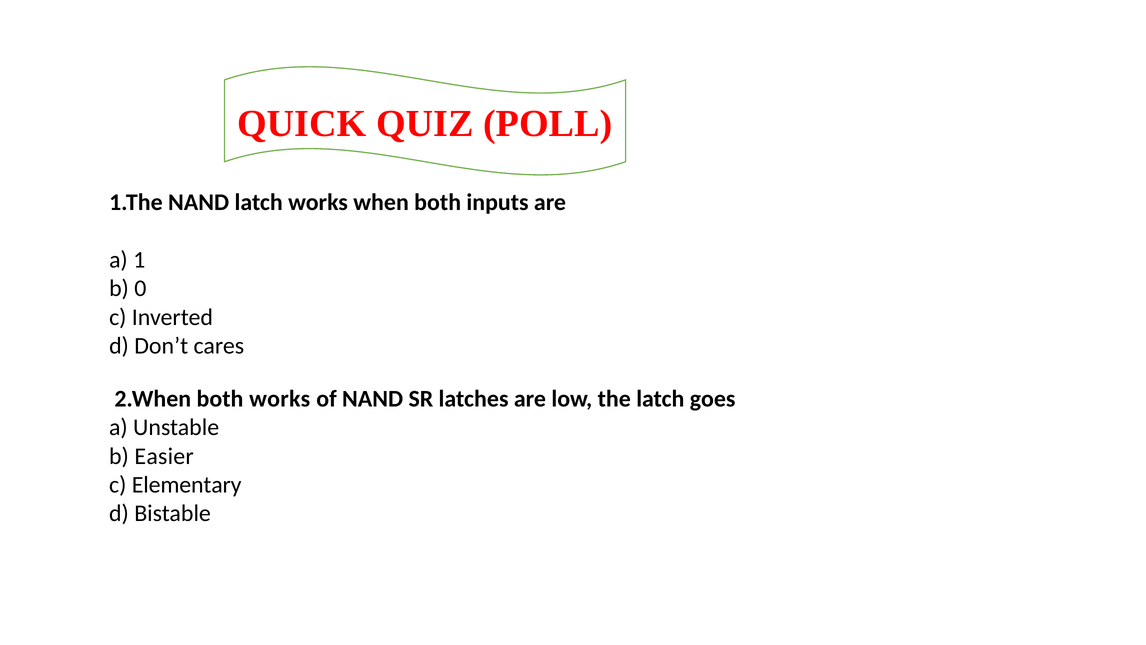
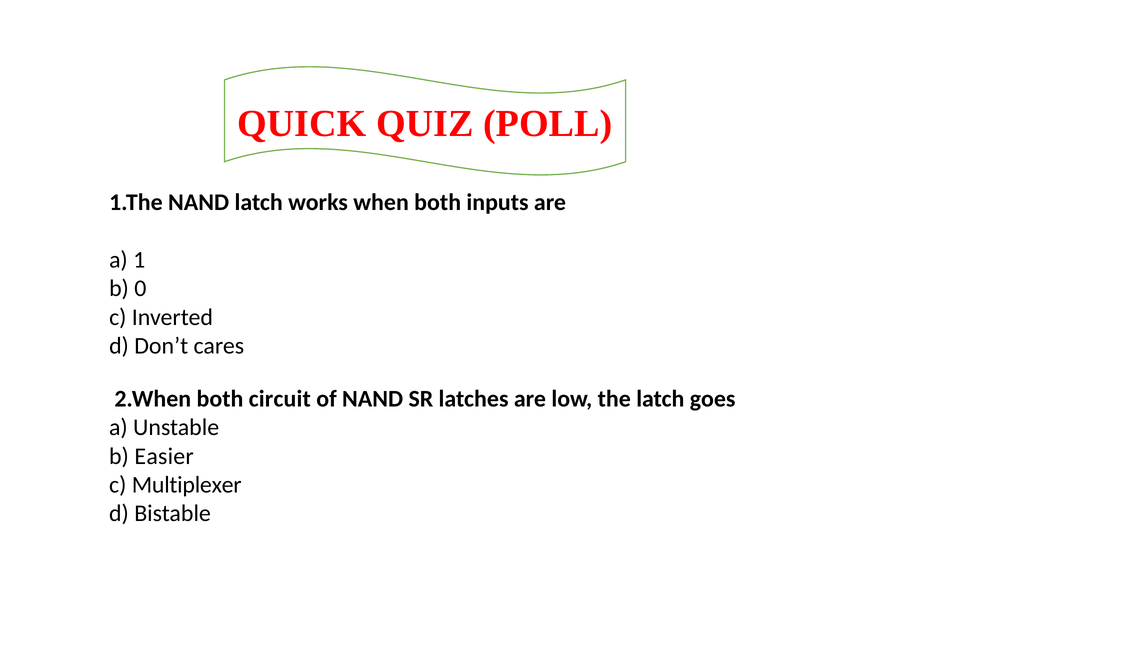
both works: works -> circuit (280, 399)
Elementary: Elementary -> Multiplexer (187, 485)
